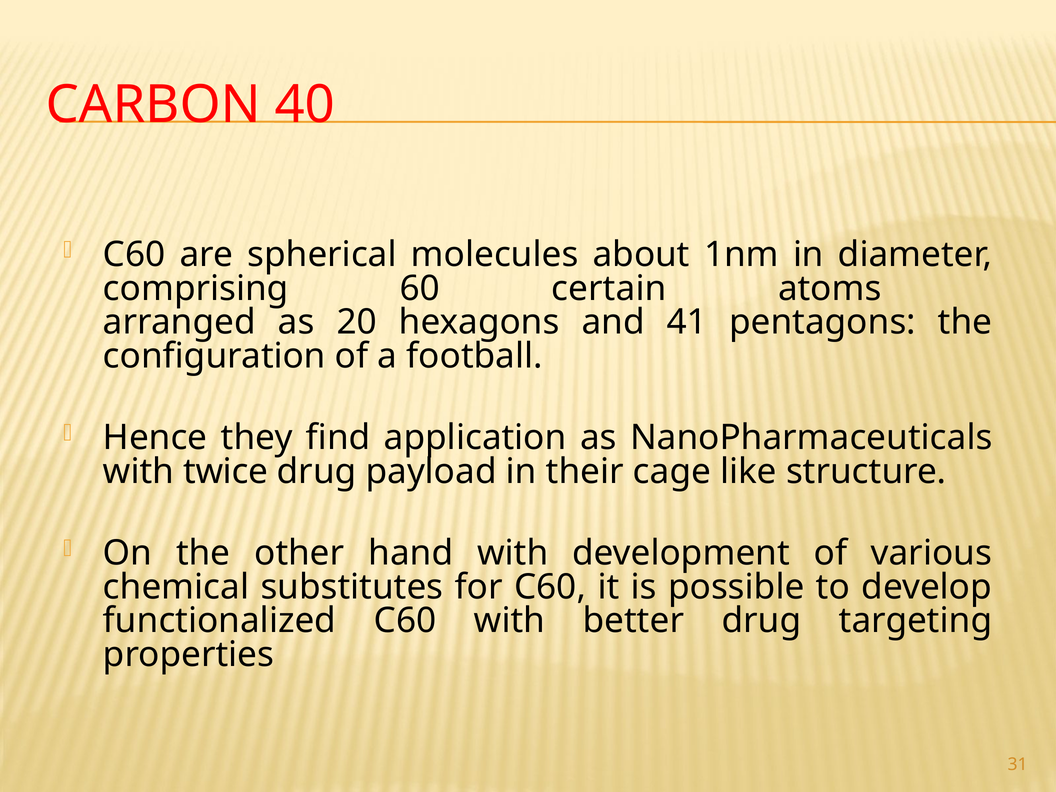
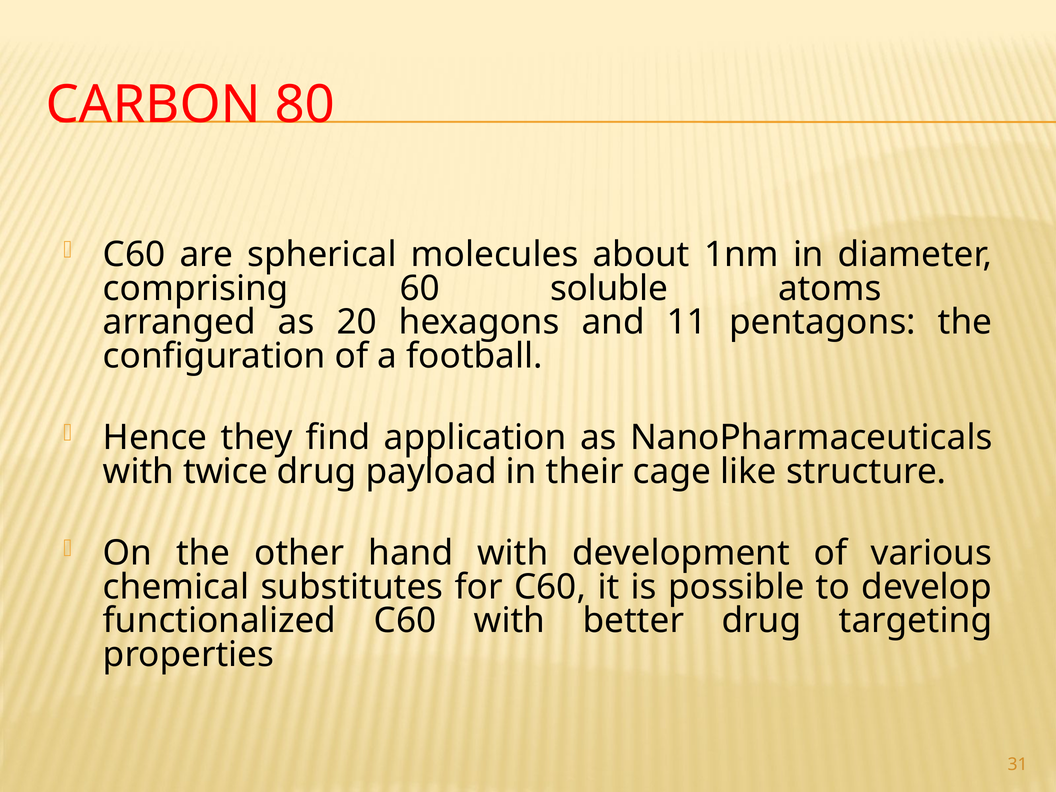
40: 40 -> 80 (305, 105)
certain: certain -> soluble (609, 289)
41: 41 -> 11 (687, 322)
